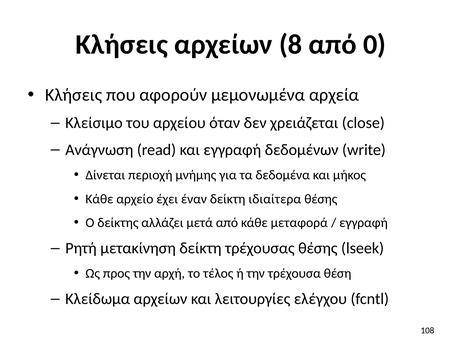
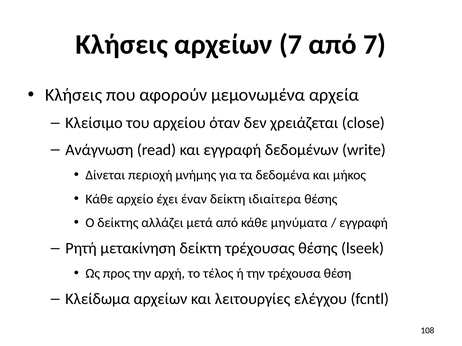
αρχείων 8: 8 -> 7 (291, 45)
από 0: 0 -> 7 (375, 45)
μεταφορά: μεταφορά -> μηνύματα (299, 223)
